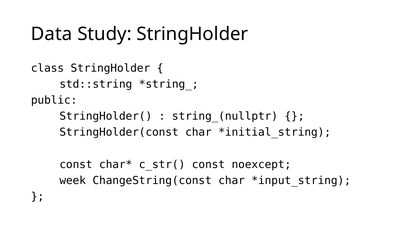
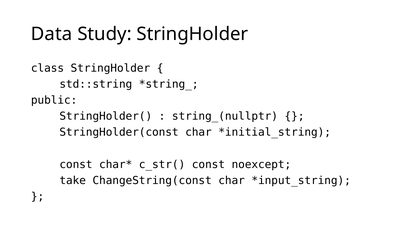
week: week -> take (73, 181)
